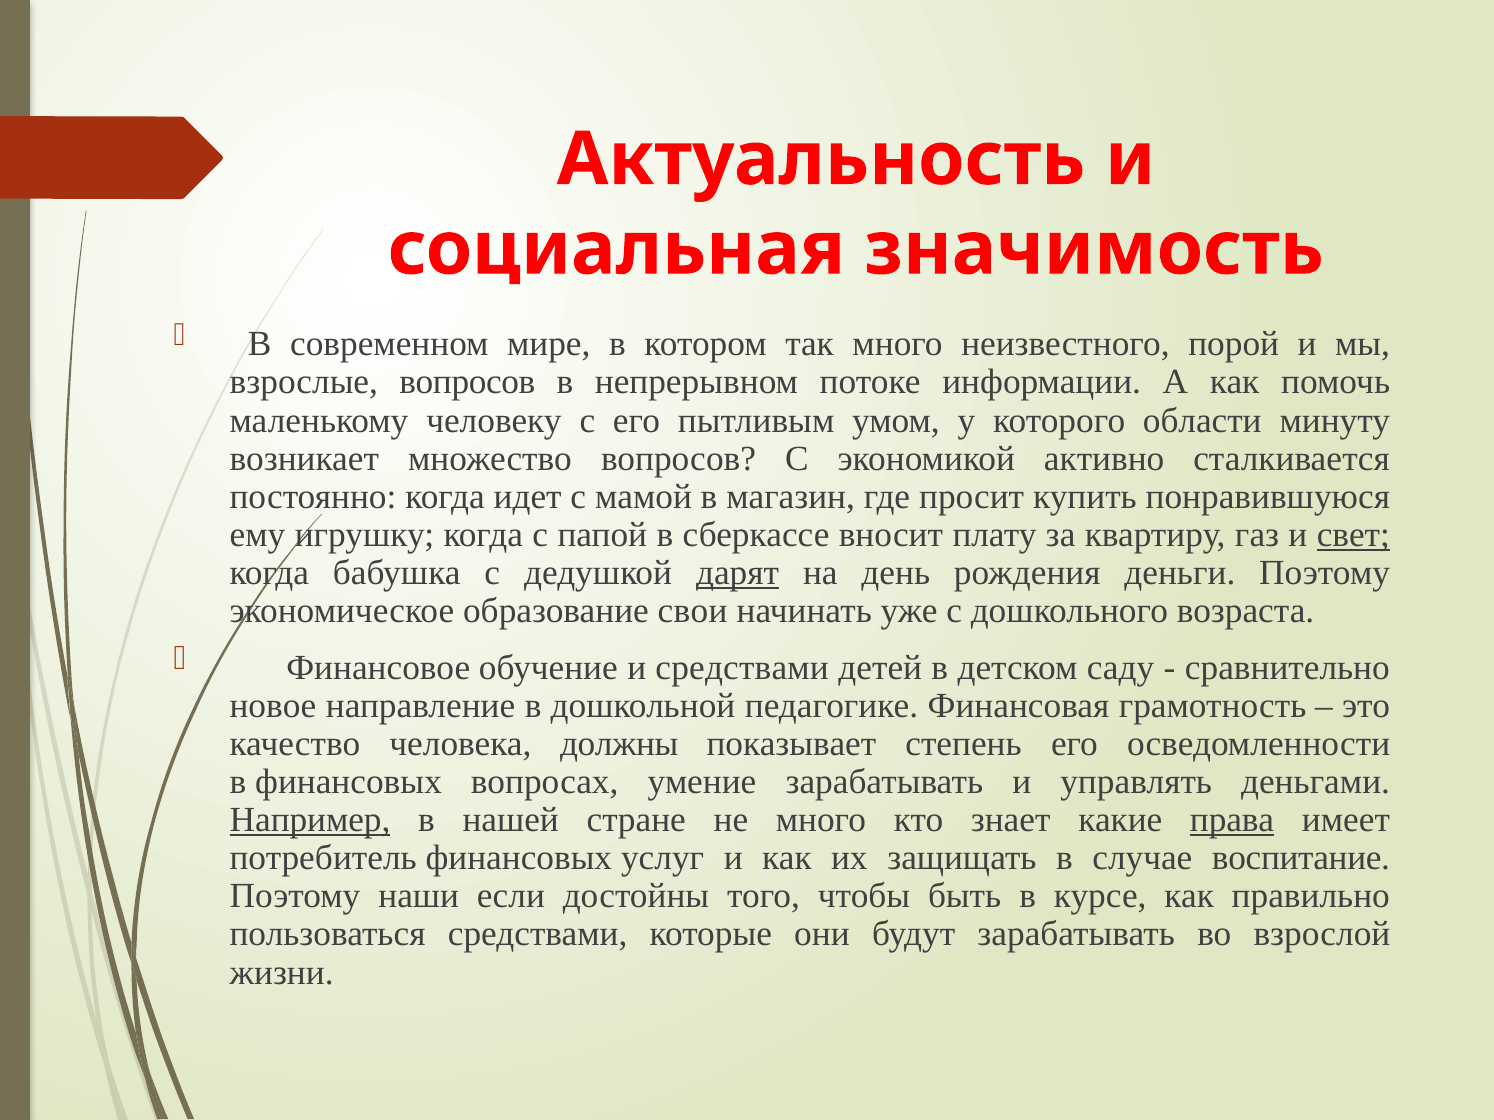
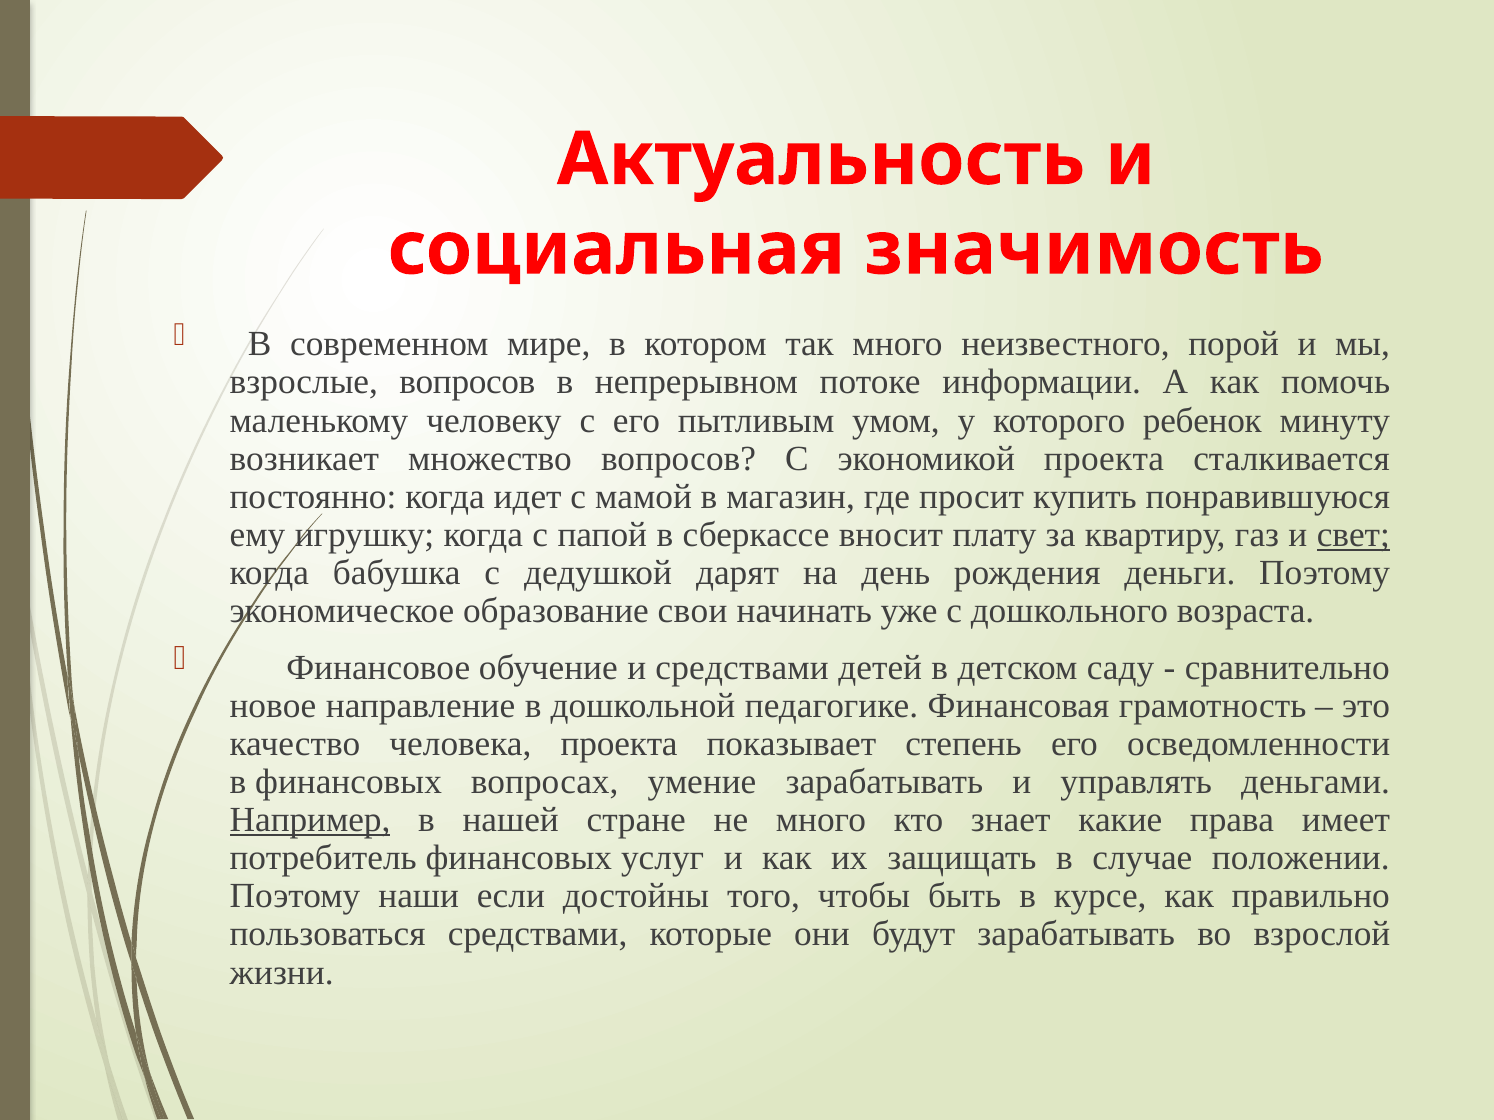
области: области -> ребенок (1202, 421)
экономикой активно: активно -> проекта (1104, 459)
дарят underline: present -> none (738, 573)
человека должны: должны -> проекта (619, 744)
права underline: present -> none (1232, 820)
воспитание: воспитание -> положении (1301, 858)
